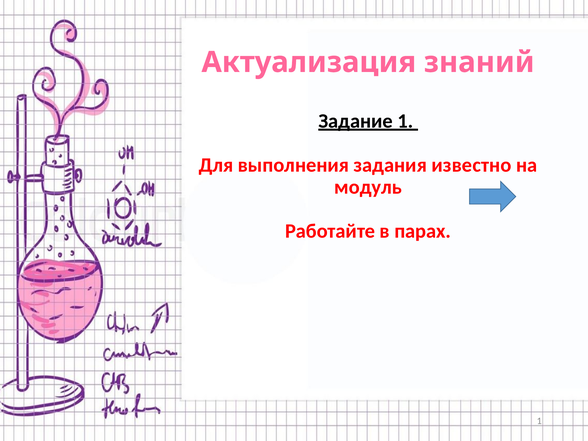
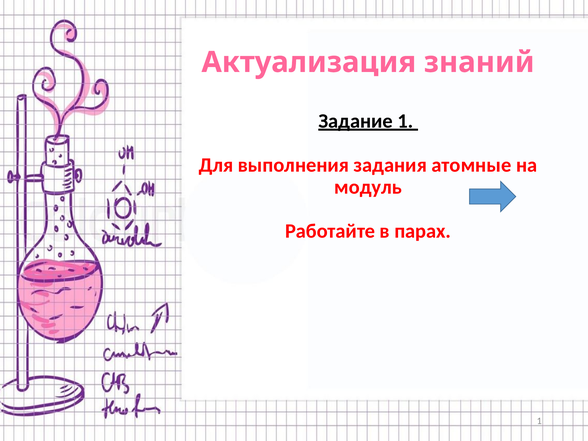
известно: известно -> атомные (471, 165)
